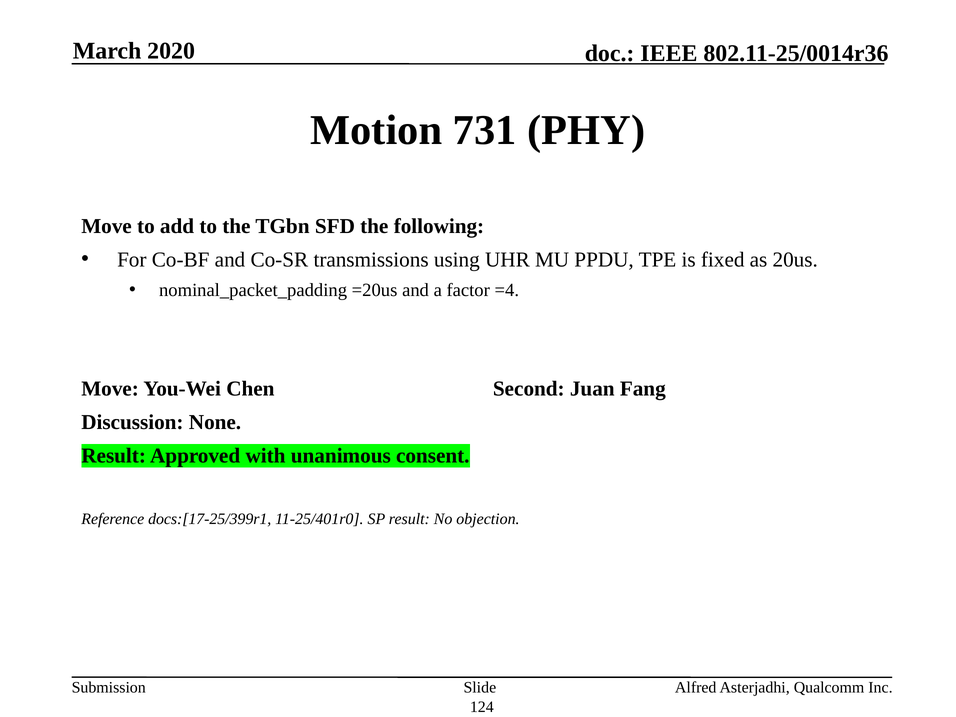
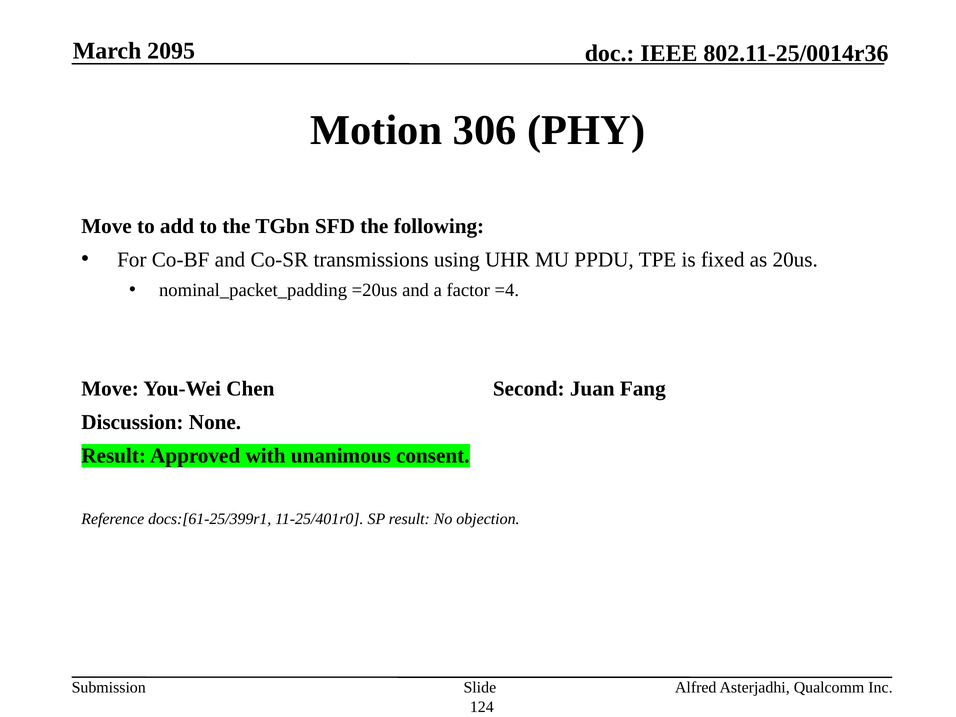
2020: 2020 -> 2095 (171, 51)
731: 731 -> 306 (485, 130)
docs:[17-25/399r1: docs:[17-25/399r1 -> docs:[61-25/399r1 (210, 519)
